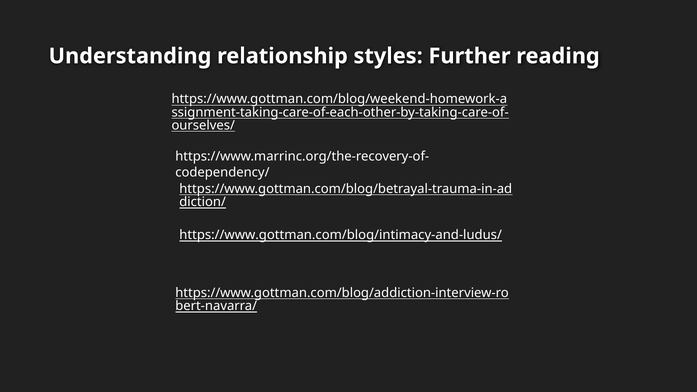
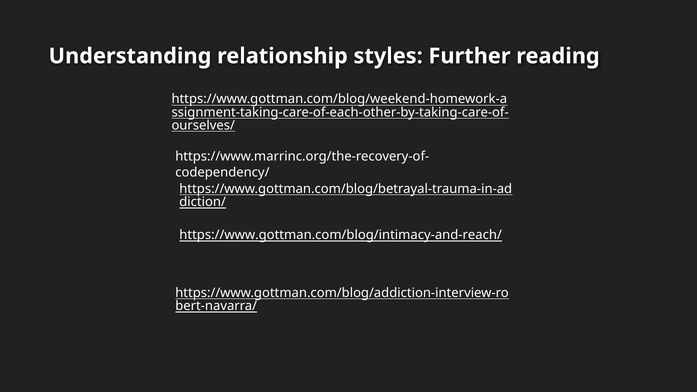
https://www.gottman.com/blog/intimacy-and-ludus/: https://www.gottman.com/blog/intimacy-and-ludus/ -> https://www.gottman.com/blog/intimacy-and-reach/ (341, 235)
